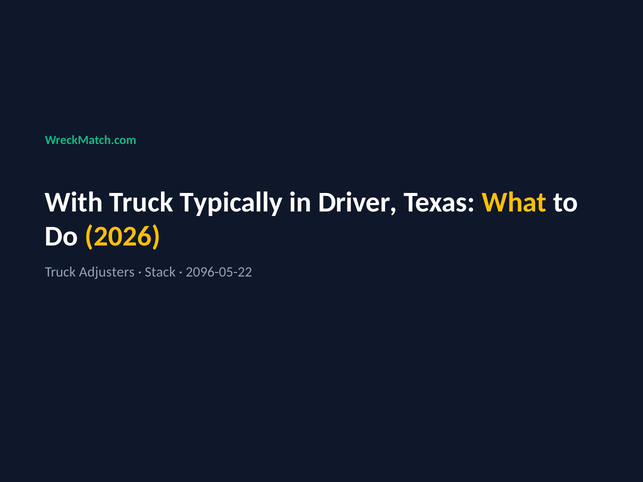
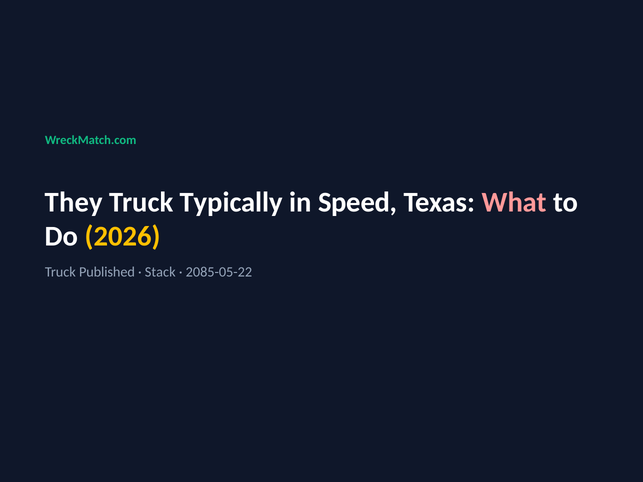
With: With -> They (74, 202)
Driver: Driver -> Speed (358, 202)
What colour: yellow -> pink (514, 202)
Adjusters: Adjusters -> Published (107, 272)
2096-05-22: 2096-05-22 -> 2085-05-22 (219, 272)
